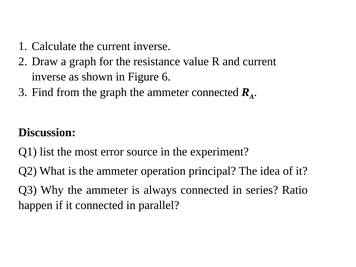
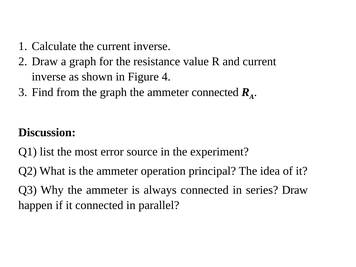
6: 6 -> 4 (166, 77)
series Ratio: Ratio -> Draw (295, 190)
